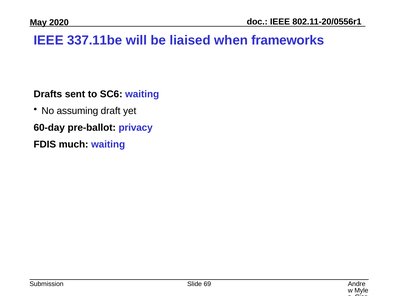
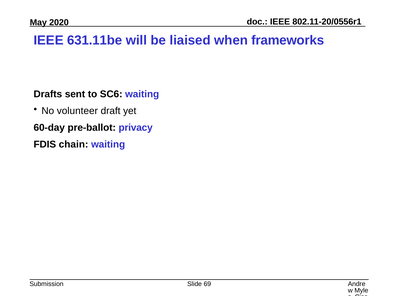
337.11be: 337.11be -> 631.11be (95, 40)
assuming: assuming -> volunteer (77, 111)
much: much -> chain (74, 145)
